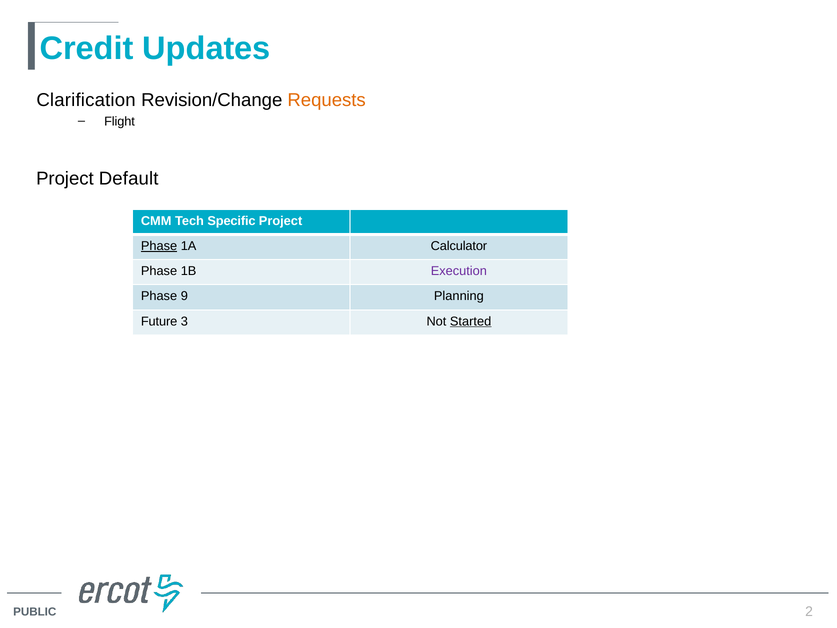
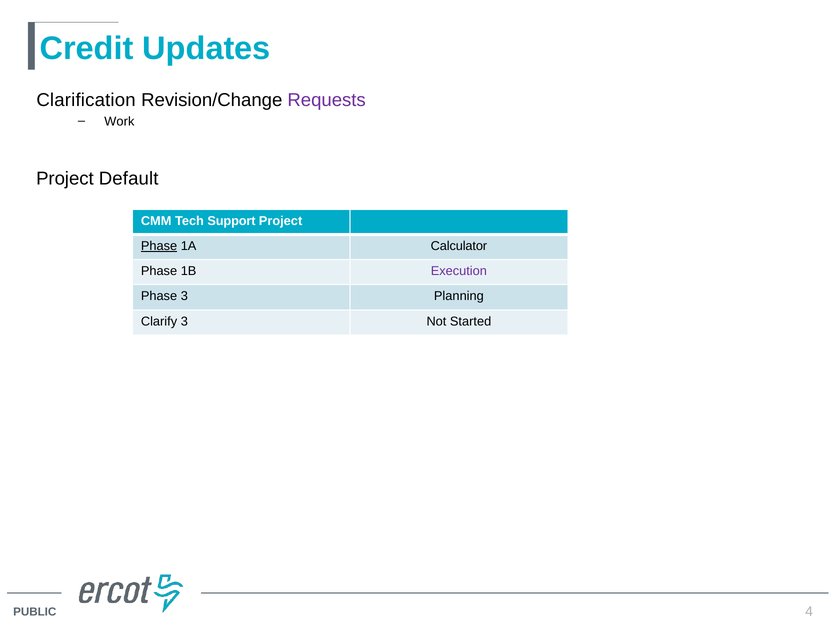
Requests colour: orange -> purple (327, 100)
Flight: Flight -> Work (119, 121)
Specific: Specific -> Support (231, 221)
Phase 9: 9 -> 3 (184, 296)
Future: Future -> Clarify (159, 321)
Started underline: present -> none (471, 321)
2: 2 -> 4 (809, 611)
